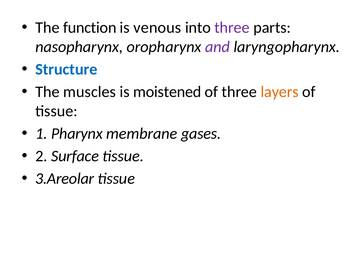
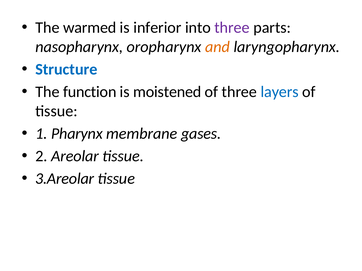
function: function -> warmed (90, 28)
venous: venous -> inferior (157, 28)
and colour: purple -> orange (217, 47)
muscles: muscles -> function (90, 92)
layers colour: orange -> blue (280, 92)
Surface: Surface -> Areolar (75, 156)
